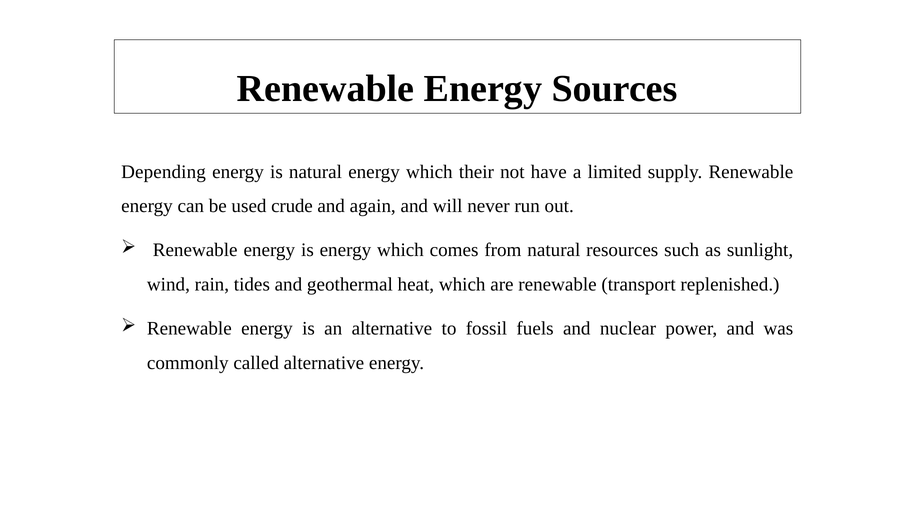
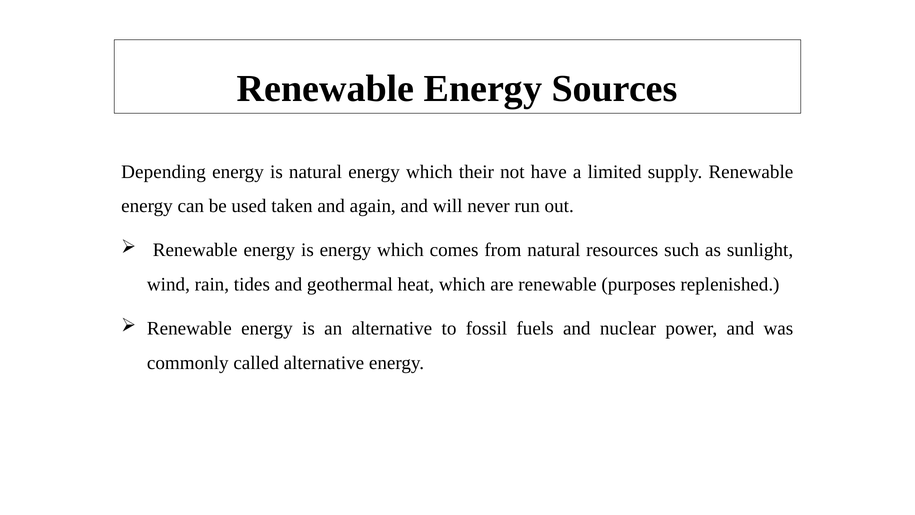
crude: crude -> taken (292, 206)
transport: transport -> purposes (639, 284)
